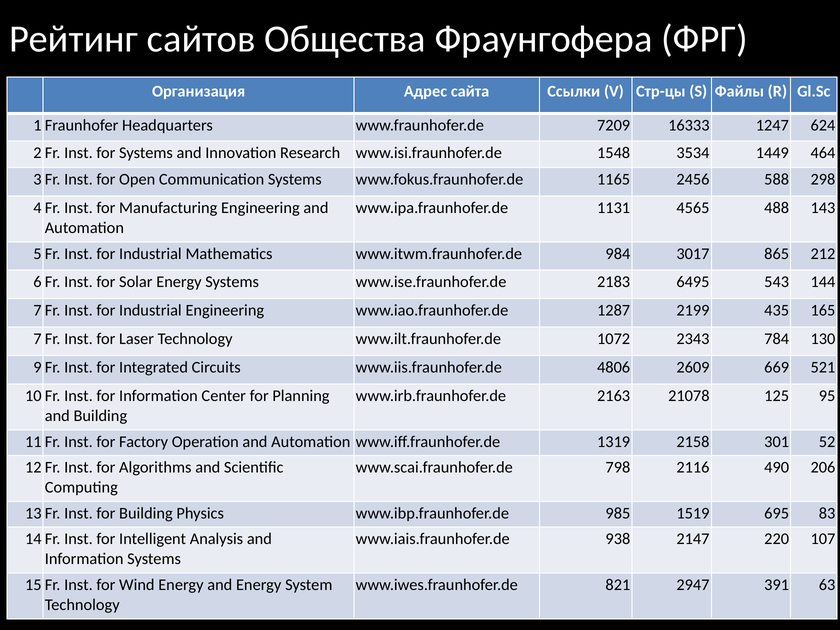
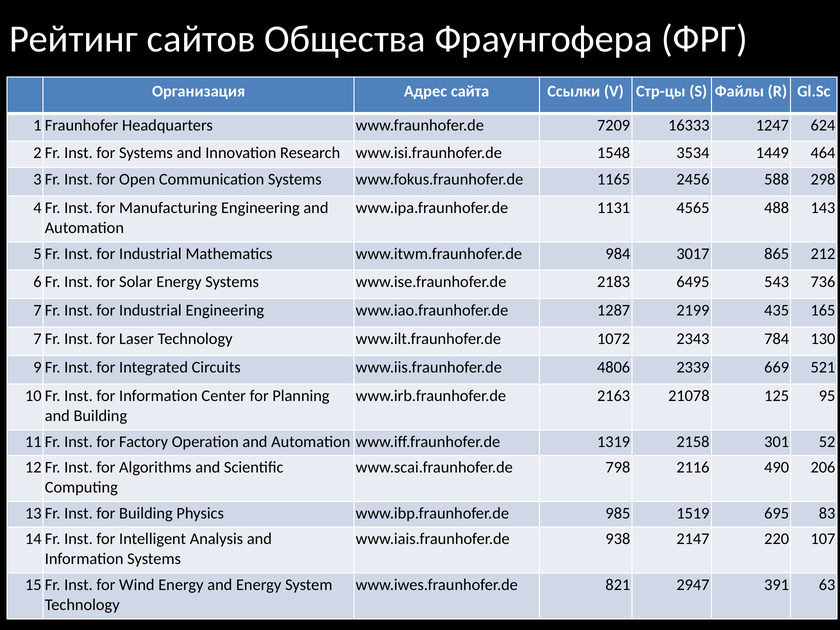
144: 144 -> 736 (823, 282)
2609: 2609 -> 2339 (693, 367)
